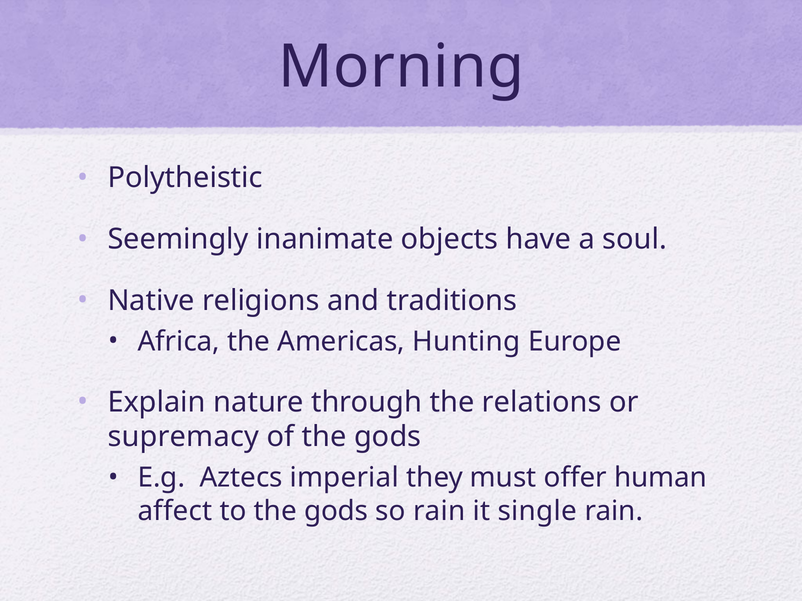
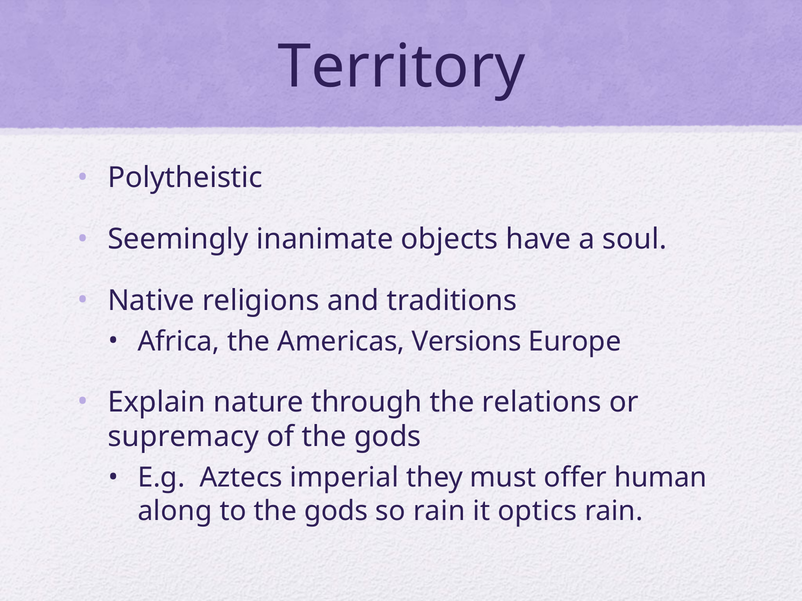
Morning: Morning -> Territory (401, 67)
Hunting: Hunting -> Versions (467, 342)
affect: affect -> along (175, 511)
single: single -> optics (537, 511)
